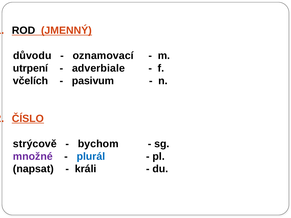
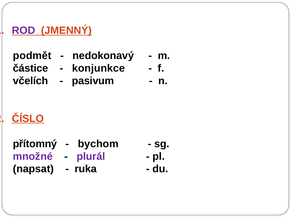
ROD colour: black -> purple (24, 31)
důvodu: důvodu -> podmět (32, 56)
oznamovací: oznamovací -> nedokonavý (103, 56)
utrpení: utrpení -> částice (31, 68)
adverbiale: adverbiale -> konjunkce (98, 68)
strýcově: strýcově -> přítomný (35, 144)
plurál colour: blue -> purple (91, 157)
králi: králi -> ruka (86, 169)
